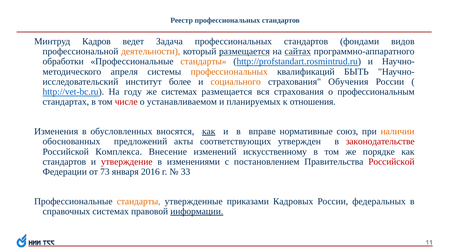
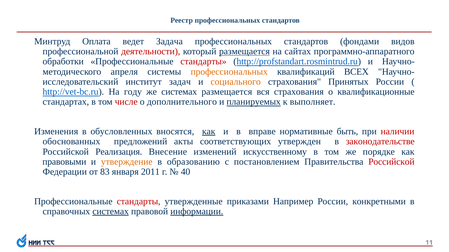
Кадров: Кадров -> Оплата (96, 41)
деятельности colour: orange -> red (151, 52)
сайтах underline: present -> none (298, 52)
стандарты colour: orange -> red (203, 62)
БЫТЬ: БЫТЬ -> ВСЕХ (356, 72)
более: более -> задач (180, 82)
Обучения: Обучения -> Принятых (348, 82)
профессиональным: профессиональным -> квалификационные (376, 92)
устанавливаемом: устанавливаемом -> дополнительного (182, 102)
планируемых underline: none -> present (254, 102)
отношения: отношения -> выполняет (313, 102)
союз: союз -> быть (347, 132)
наличии colour: orange -> red (398, 132)
Комплекса: Комплекса -> Реализация (119, 152)
стандартов: стандартов -> правовыми (64, 162)
утверждение colour: red -> orange (127, 162)
изменениями: изменениями -> образованию (193, 162)
73: 73 -> 83 (105, 172)
2016: 2016 -> 2011 (150, 172)
33: 33 -> 40 (186, 172)
стандарты colour: orange -> red (139, 202)
Кадровых: Кадровых -> Например (293, 202)
федеральных: федеральных -> конкретными (379, 202)
системах underline: none -> present (111, 212)
